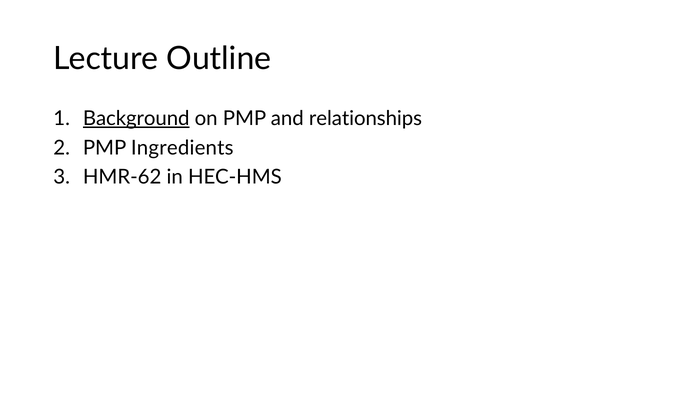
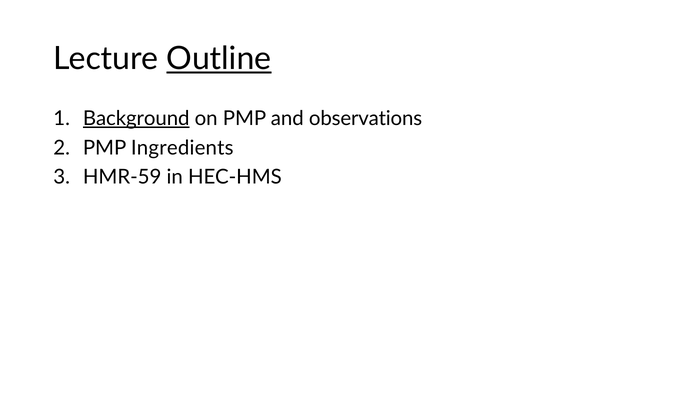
Outline underline: none -> present (219, 59)
relationships: relationships -> observations (366, 118)
HMR-62: HMR-62 -> HMR-59 (122, 177)
